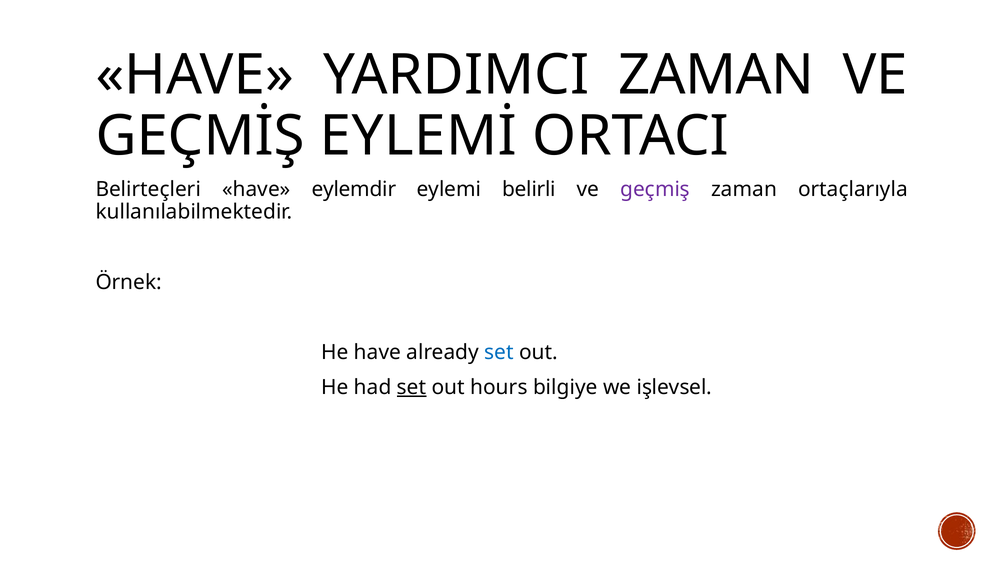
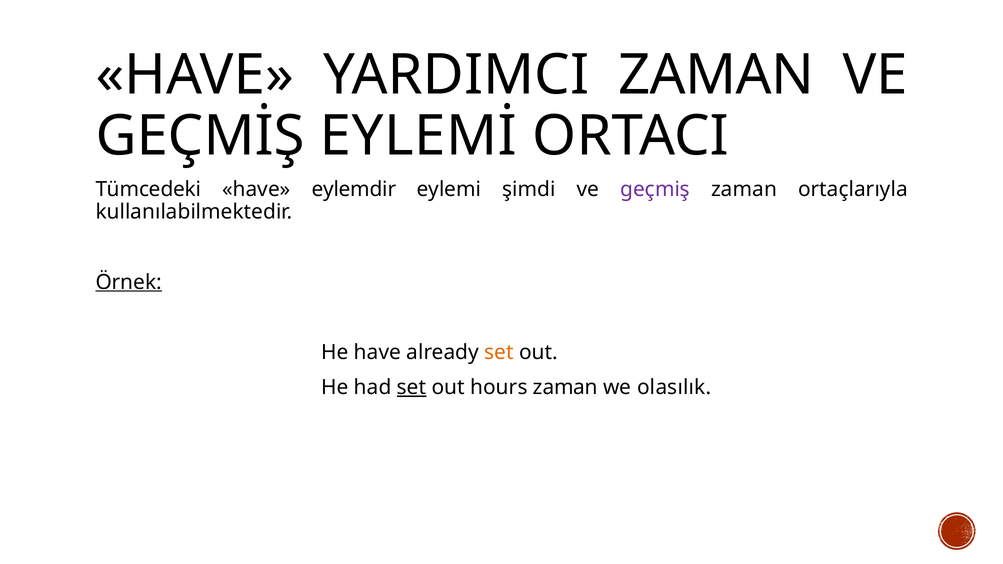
Belirteçleri: Belirteçleri -> Tümcedeki (148, 189)
belirli: belirli -> şimdi (529, 189)
Örnek underline: none -> present (129, 282)
set colour: blue -> orange (499, 352)
hours bilgiye: bilgiye -> zaman (565, 387)
işlevsel: işlevsel -> olasılık (674, 387)
